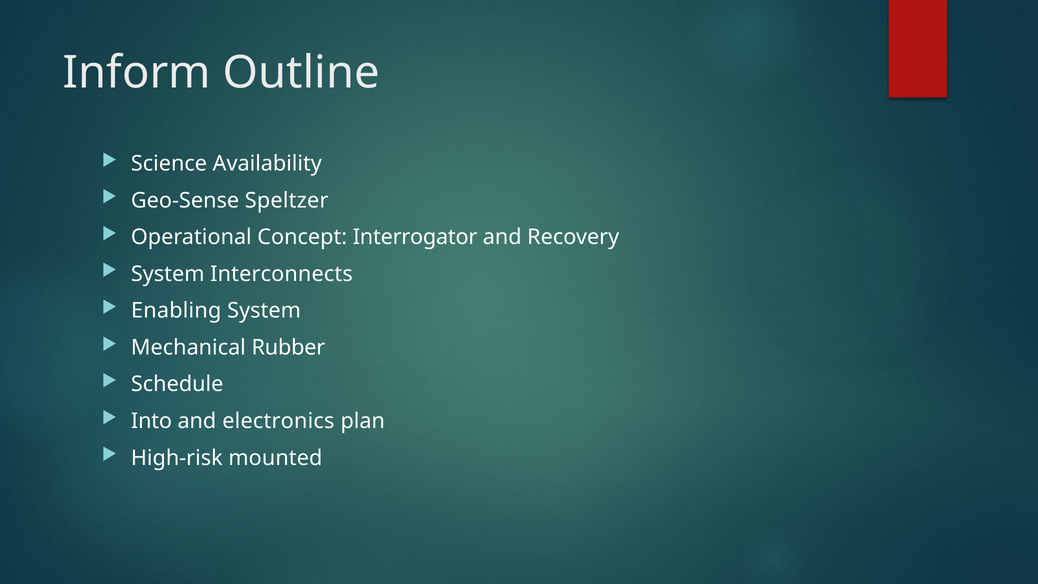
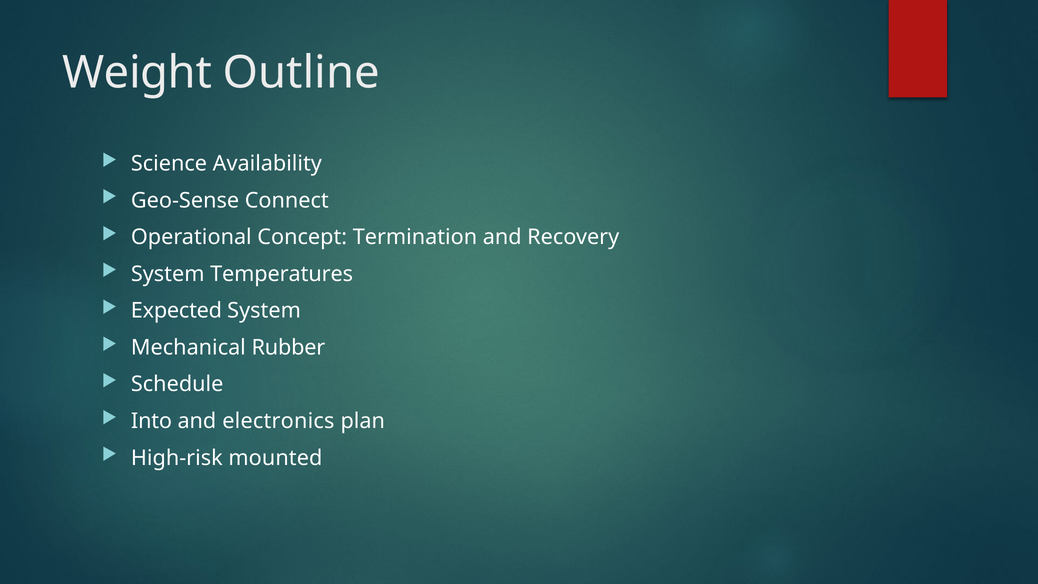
Inform: Inform -> Weight (137, 73)
Speltzer: Speltzer -> Connect (287, 200)
Interrogator: Interrogator -> Termination (415, 237)
Interconnects: Interconnects -> Temperatures (282, 274)
Enabling: Enabling -> Expected (176, 311)
